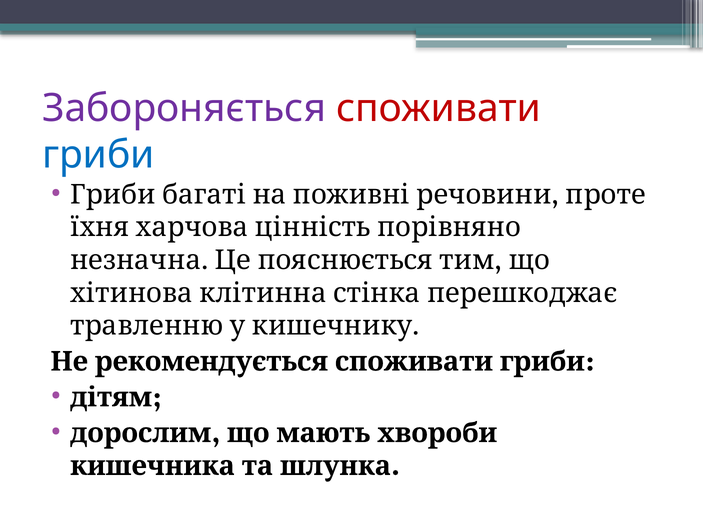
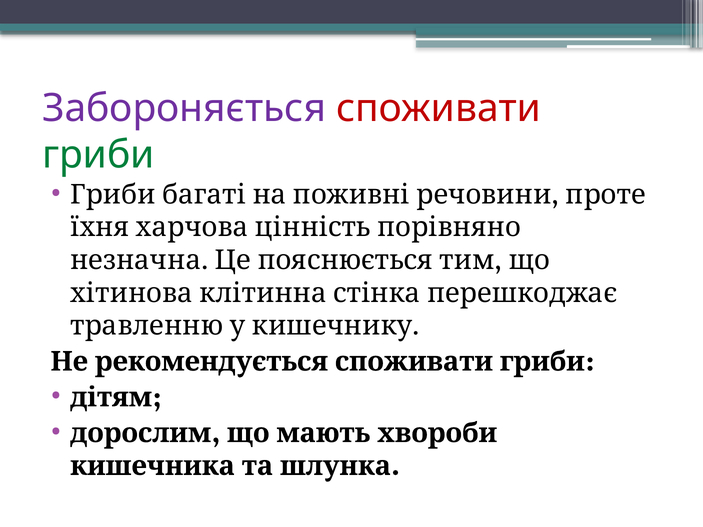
гриби colour: blue -> green (98, 155)
